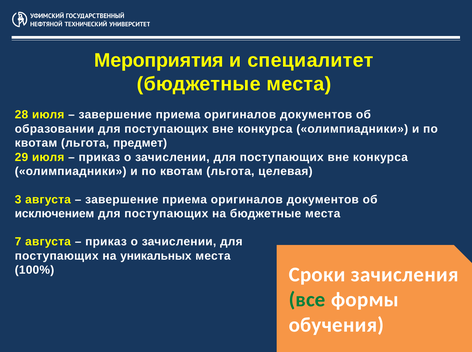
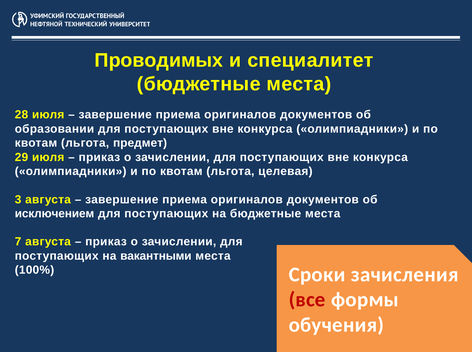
Мероприятия: Мероприятия -> Проводимых (159, 60)
уникальных: уникальных -> вакантными (156, 256)
все colour: green -> red (307, 299)
